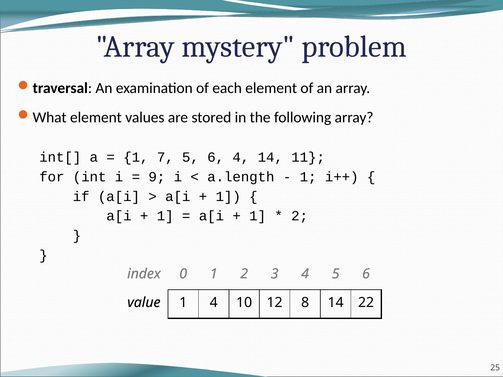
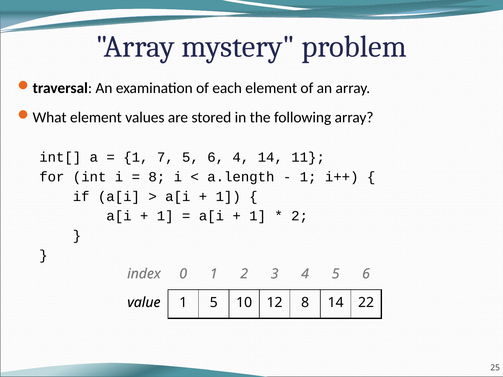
9: 9 -> 8 (157, 177)
1 4: 4 -> 5 (214, 303)
